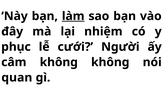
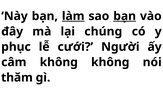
bạn underline: none -> present (125, 16)
nhiệm: nhiệm -> chúng (103, 32)
quan: quan -> thăm (17, 78)
